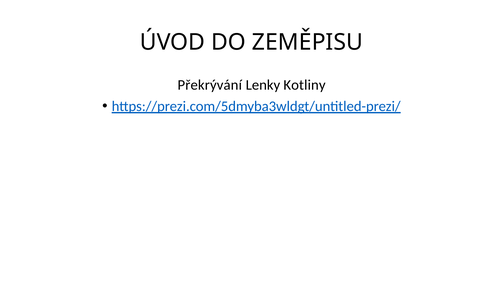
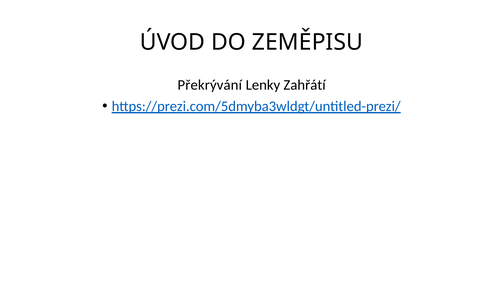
Kotliny: Kotliny -> Zahřátí (305, 85)
